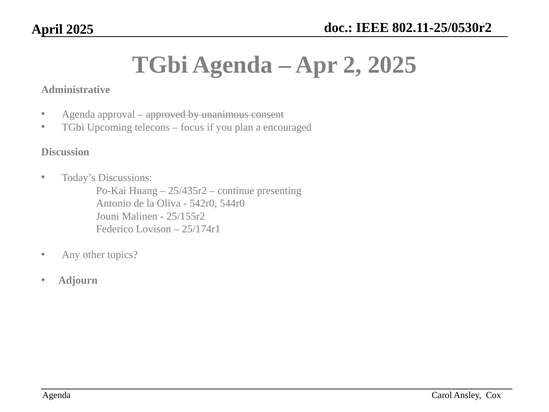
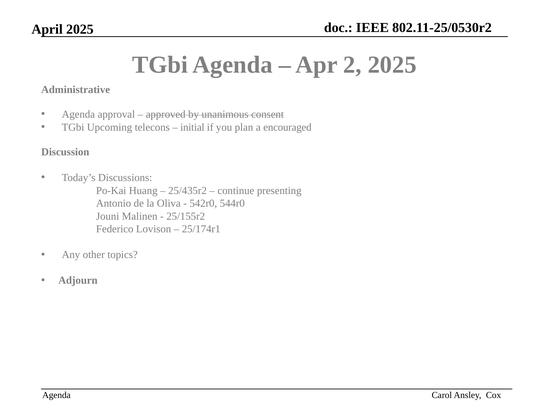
focus: focus -> initial (192, 127)
